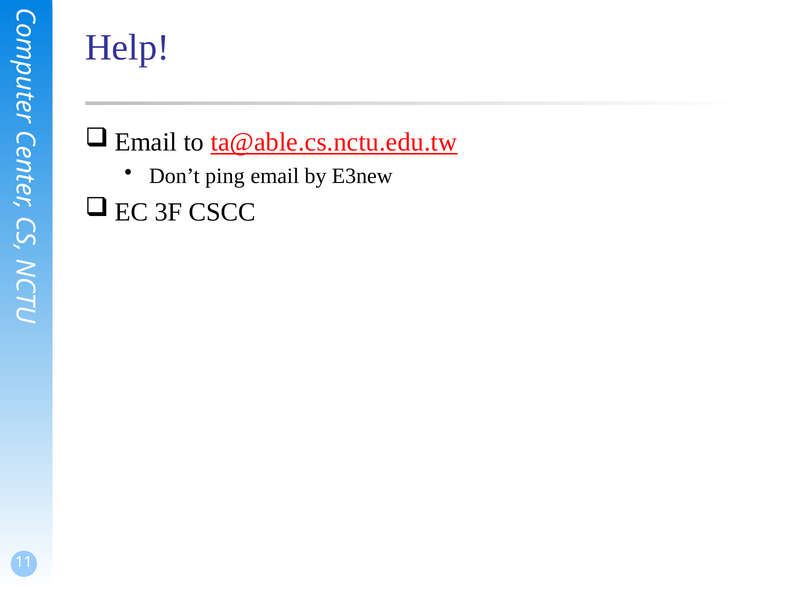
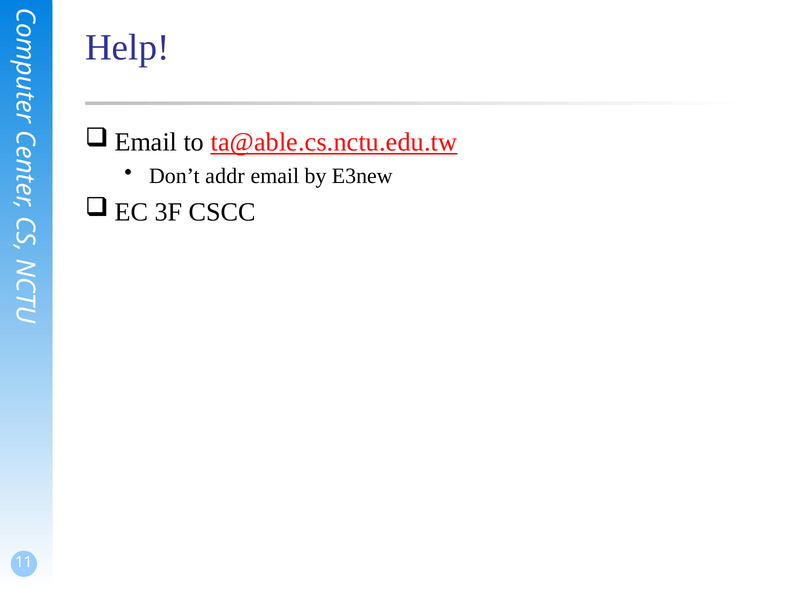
ping: ping -> addr (225, 176)
